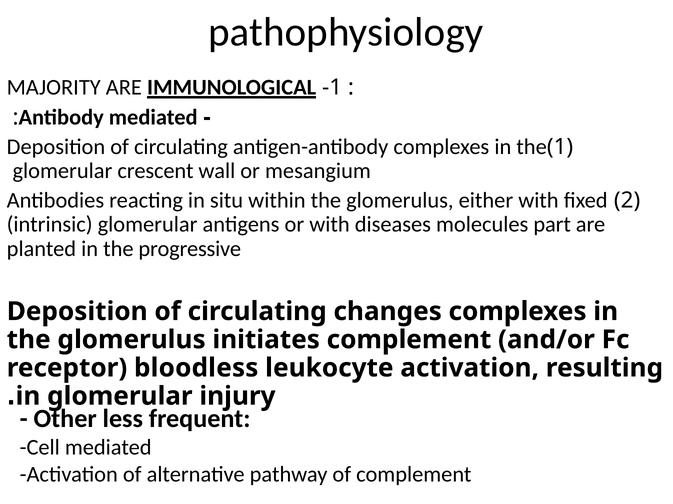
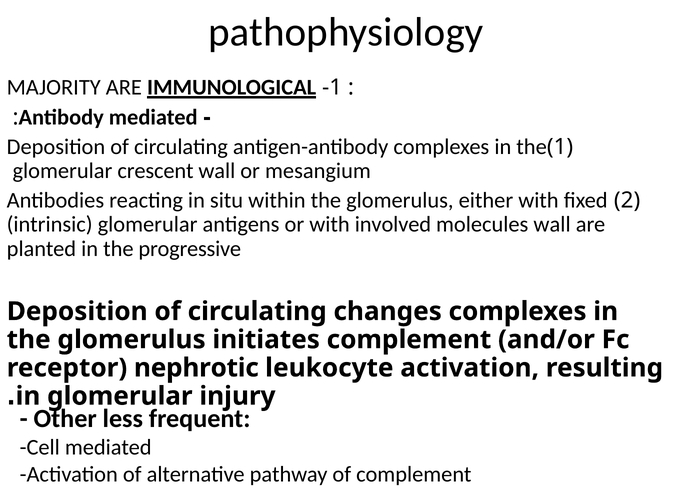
diseases: diseases -> involved (393, 225)
molecules part: part -> wall (552, 225)
bloodless: bloodless -> nephrotic (196, 368)
